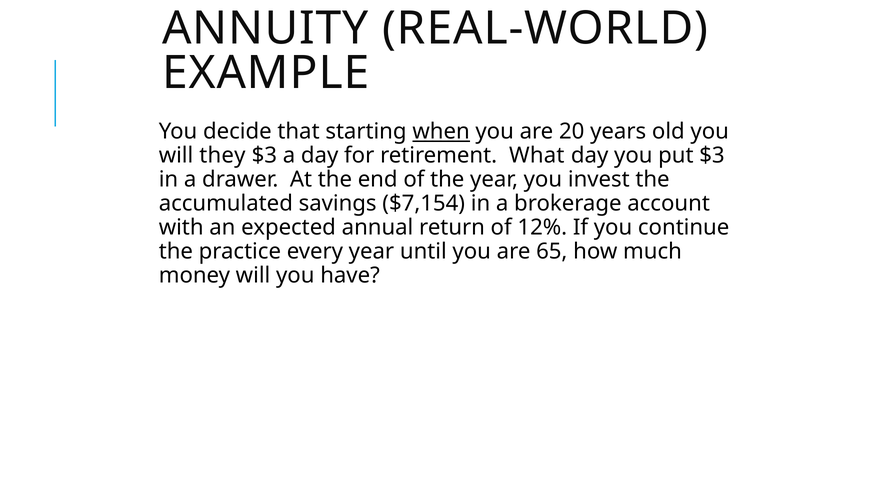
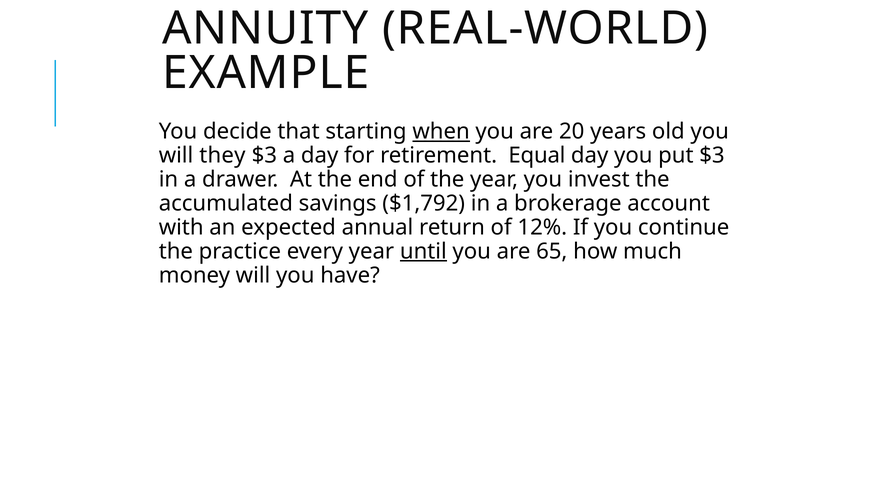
What: What -> Equal (537, 156)
$7,154: $7,154 -> $1,792 (424, 203)
until underline: none -> present (423, 251)
